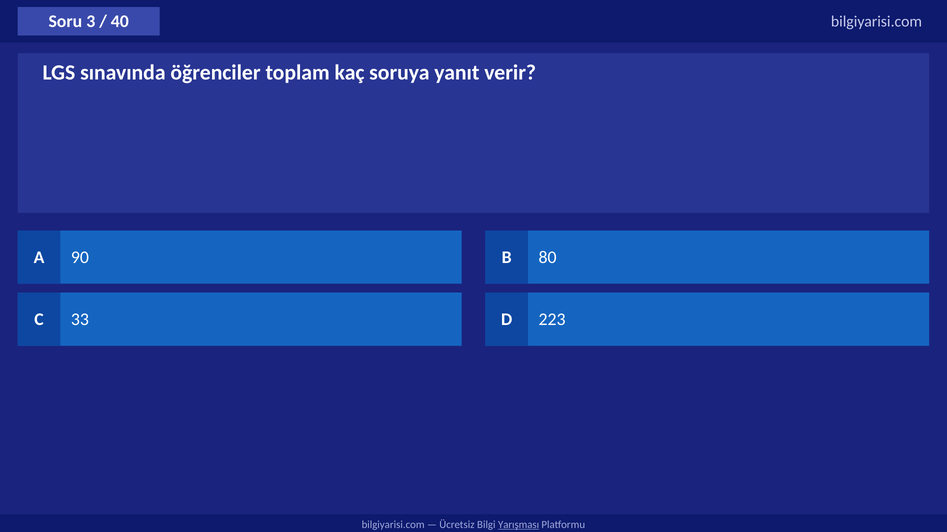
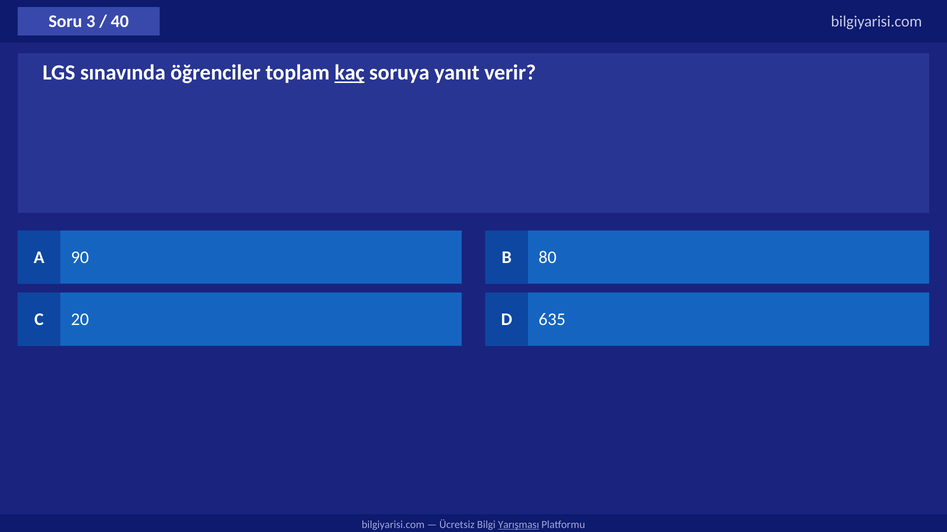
kaç underline: none -> present (350, 73)
33: 33 -> 20 (80, 320)
223: 223 -> 635 (552, 320)
